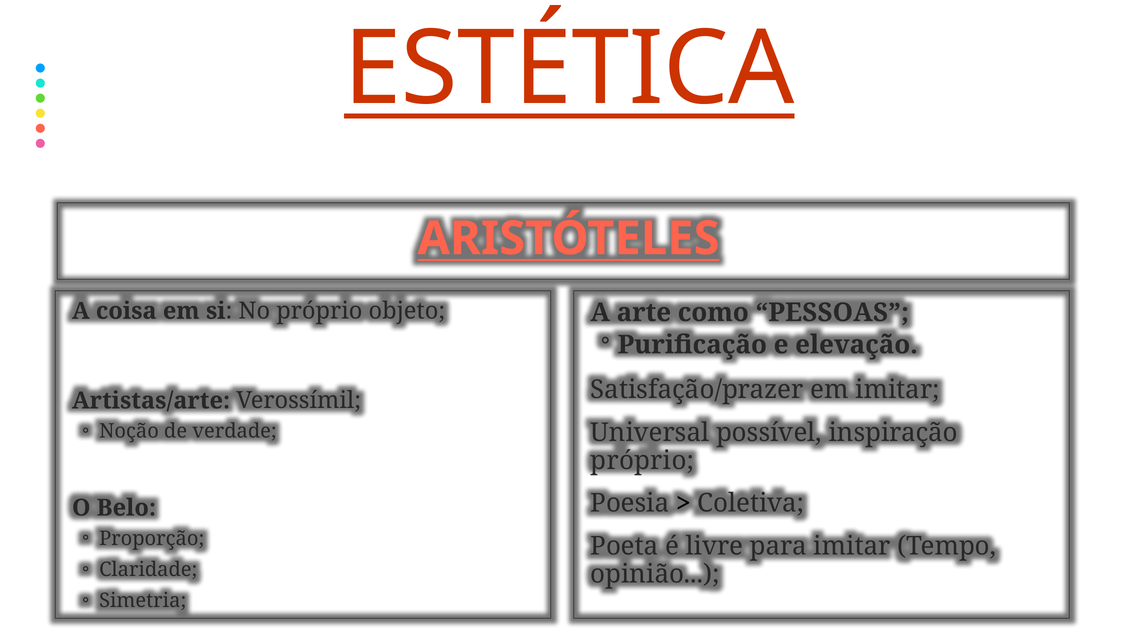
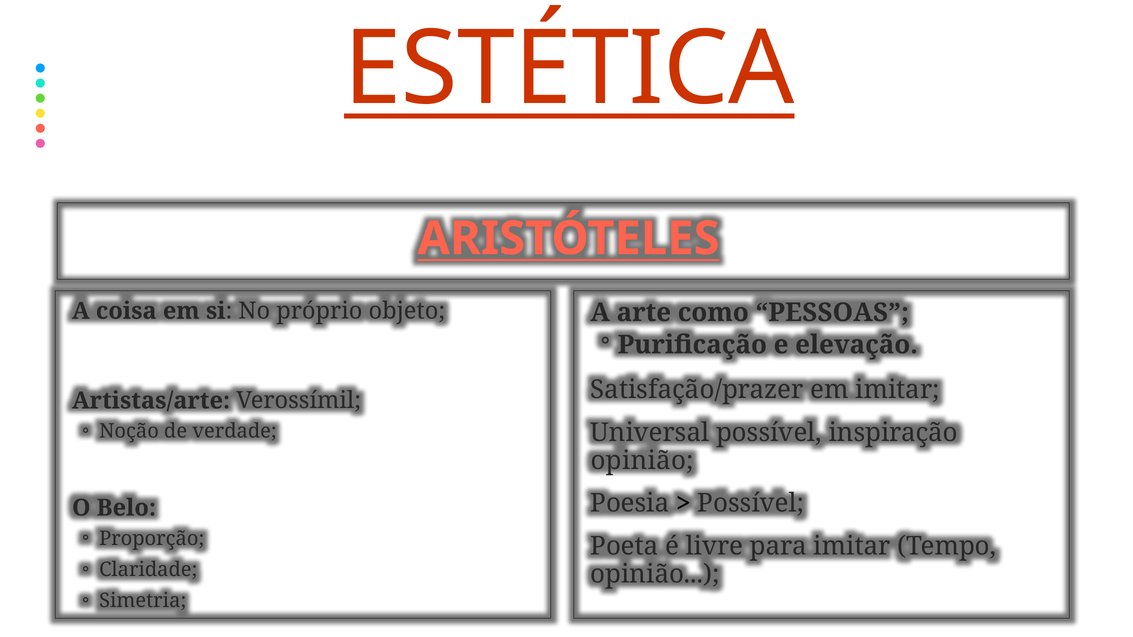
próprio: próprio -> opinião (642, 461)
Coletiva: Coletiva -> Possível (751, 504)
